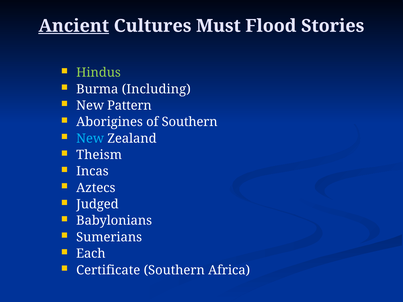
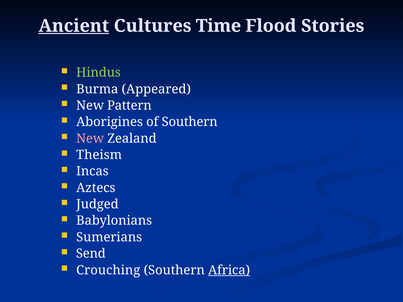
Must: Must -> Time (218, 26)
Including: Including -> Appeared (156, 89)
New colour: light blue -> pink (90, 139)
Each: Each -> Send (91, 254)
Certificate: Certificate -> Crouching (108, 270)
Africa underline: none -> present (229, 270)
